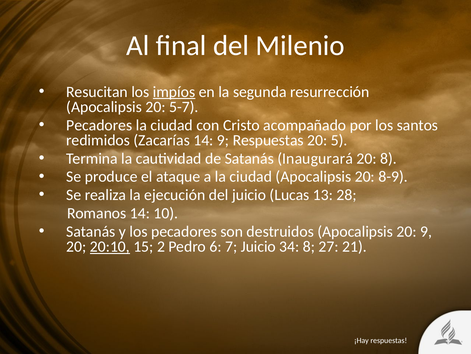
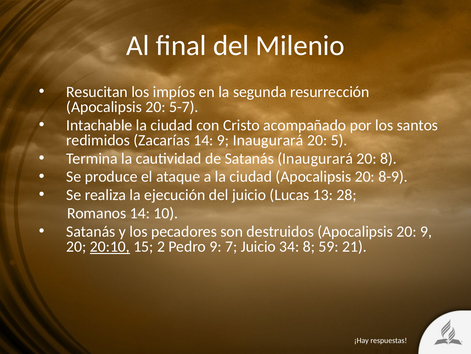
impíos underline: present -> none (174, 92)
Pecadores: Pecadores -> Intachable (99, 125)
9 Respuestas: Respuestas -> Inaugurará (268, 140)
Pedro 6: 6 -> 9 (216, 246)
27: 27 -> 59 (329, 246)
